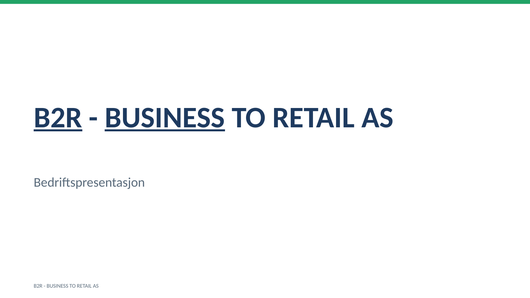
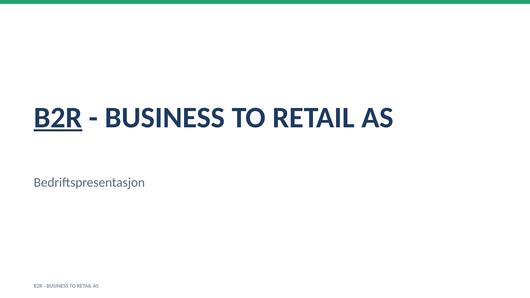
BUSINESS underline: present -> none (165, 118)
